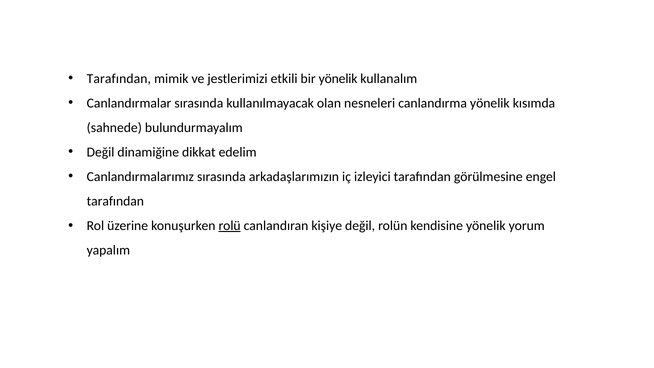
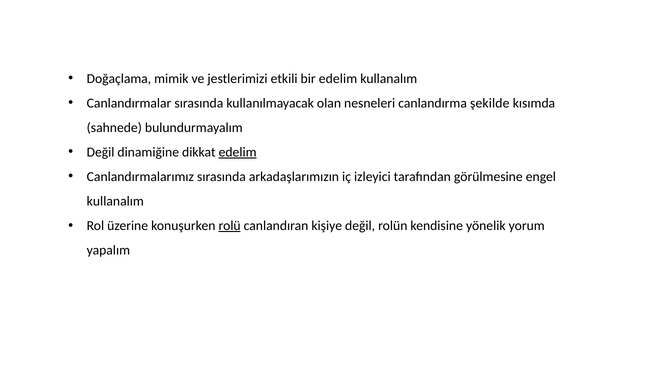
Tarafından: Tarafından -> Doğaçlama (119, 79)
bir yönelik: yönelik -> edelim (338, 79)
canlandırma yönelik: yönelik -> şekilde (490, 103)
edelim underline: none -> present (238, 152)
tarafından: tarafından -> kullanalım (115, 201)
